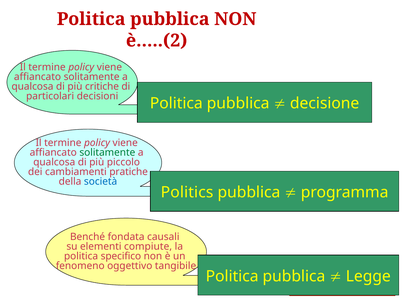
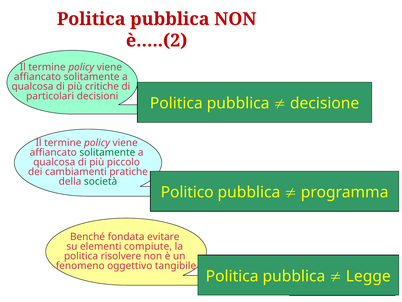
società colour: blue -> green (101, 181)
Politics: Politics -> Politico (187, 192)
causali: causali -> evitare (163, 236)
specifico: specifico -> risolvere (121, 256)
